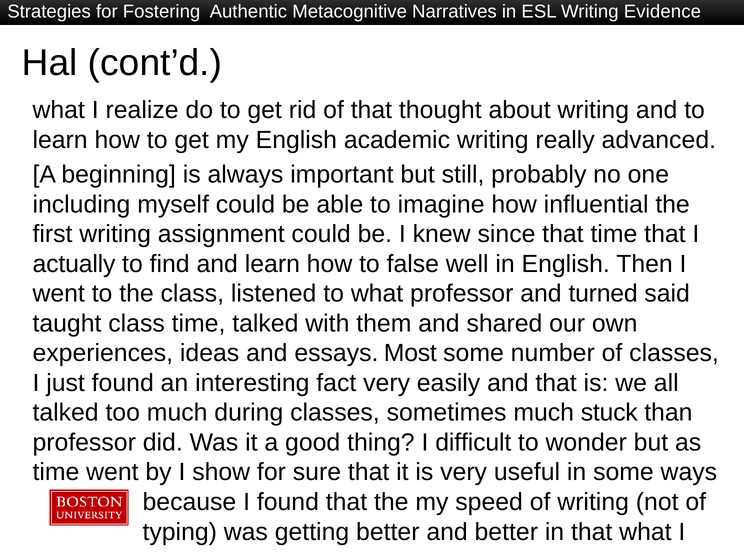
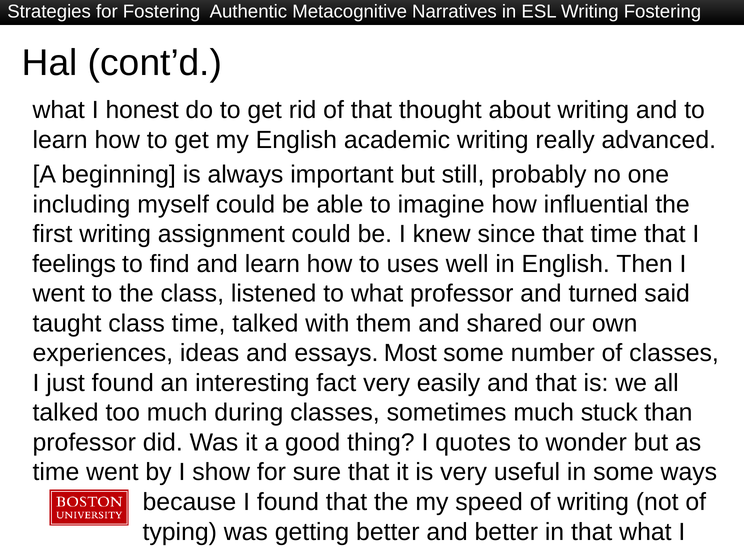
Writing Evidence: Evidence -> Fostering (662, 12)
realize: realize -> honest (142, 110)
actually: actually -> feelings (74, 264)
false: false -> uses (413, 264)
difficult: difficult -> quotes (473, 443)
